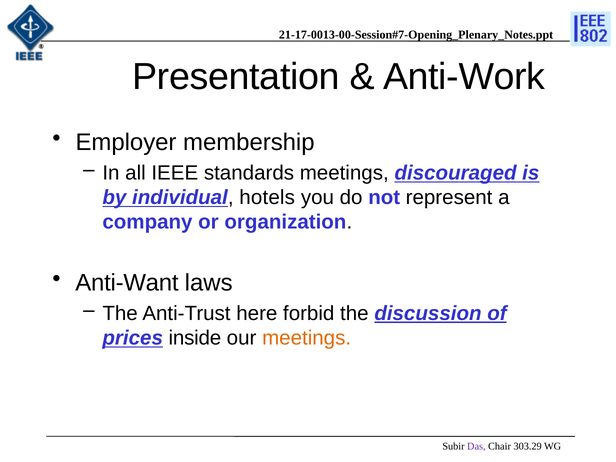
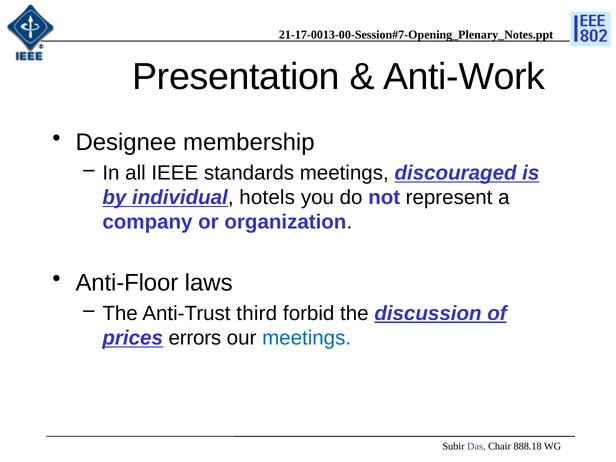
Employer: Employer -> Designee (126, 142)
Anti-Want: Anti-Want -> Anti-Floor (127, 283)
here: here -> third (257, 313)
inside: inside -> errors (195, 338)
meetings colour: orange -> blue (307, 338)
303.29: 303.29 -> 888.18 (528, 446)
